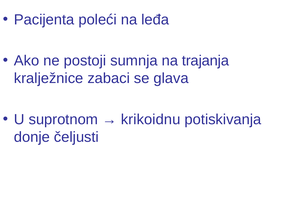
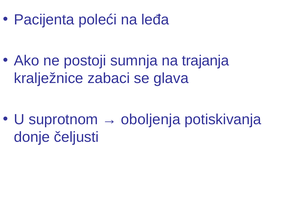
krikoidnu: krikoidnu -> oboljenja (151, 120)
